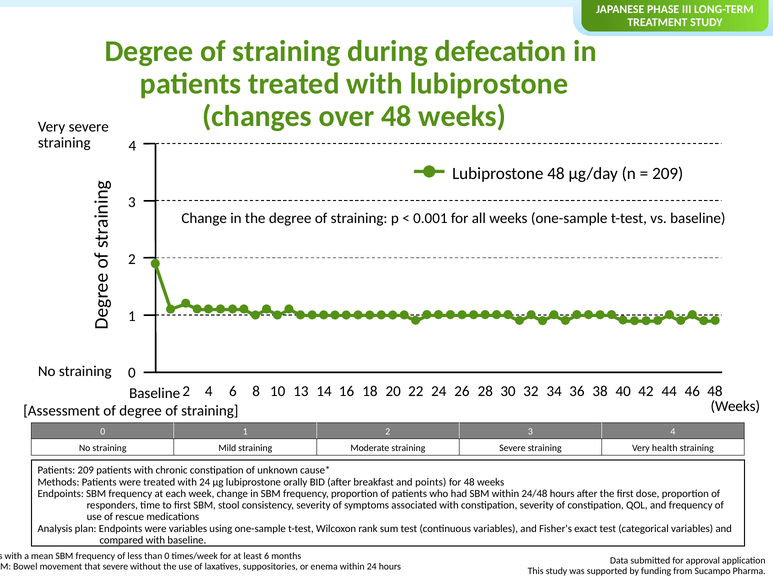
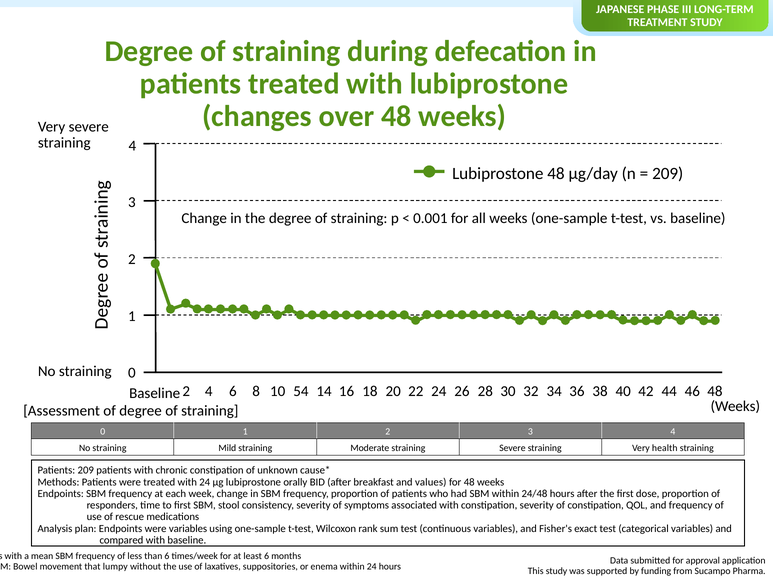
13: 13 -> 54 (301, 391)
points: points -> values (431, 482)
than 0: 0 -> 6 (167, 556)
that severe: severe -> lumpy (115, 566)
